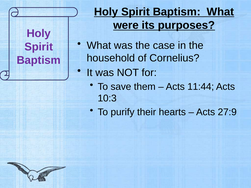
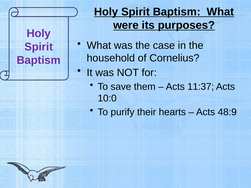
11:44: 11:44 -> 11:37 (201, 87)
10:3: 10:3 -> 10:0 (107, 98)
27:9: 27:9 -> 48:9 (227, 112)
